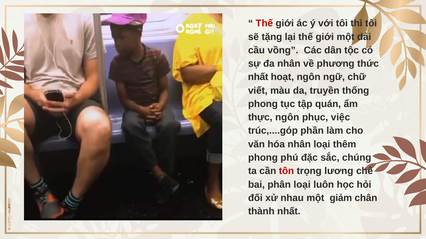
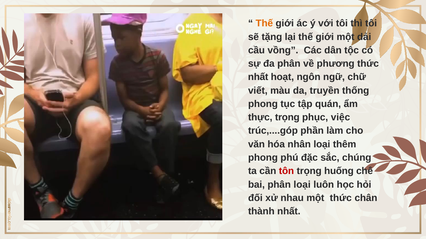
Thế colour: red -> orange (264, 23)
đa nhân: nhân -> phân (289, 64)
thực ngôn: ngôn -> trọng (287, 118)
lương: lương -> huống (339, 171)
một giảm: giảm -> thức (341, 198)
